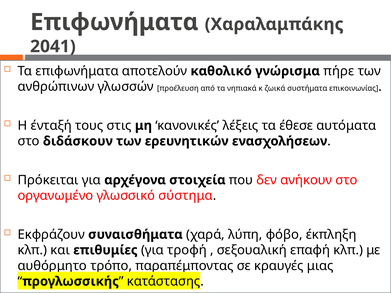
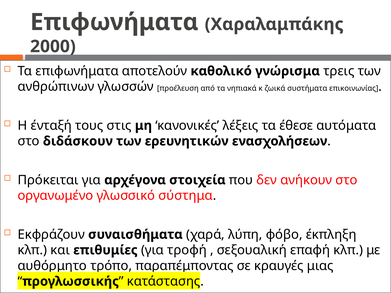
2041: 2041 -> 2000 (53, 46)
πήρε: πήρε -> τρεις (339, 71)
